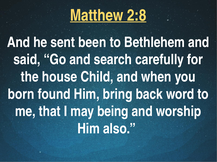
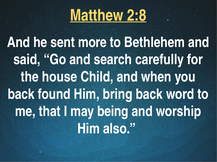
been: been -> more (92, 42)
born: born -> back (21, 95)
